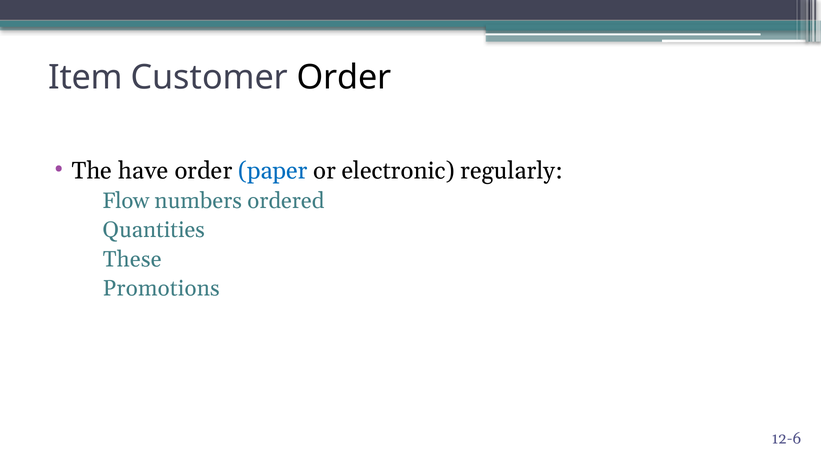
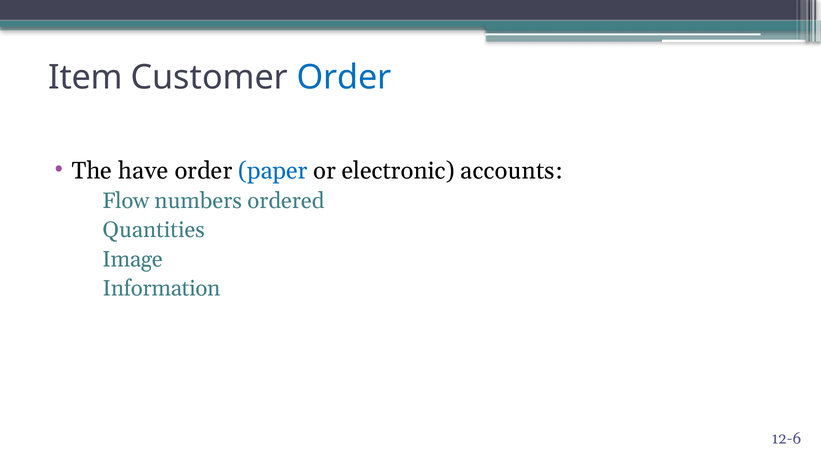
Order colour: black -> blue (344, 78)
regularly: regularly -> accounts (511, 171)
These: These -> Image (132, 259)
Promotions: Promotions -> Information (161, 288)
